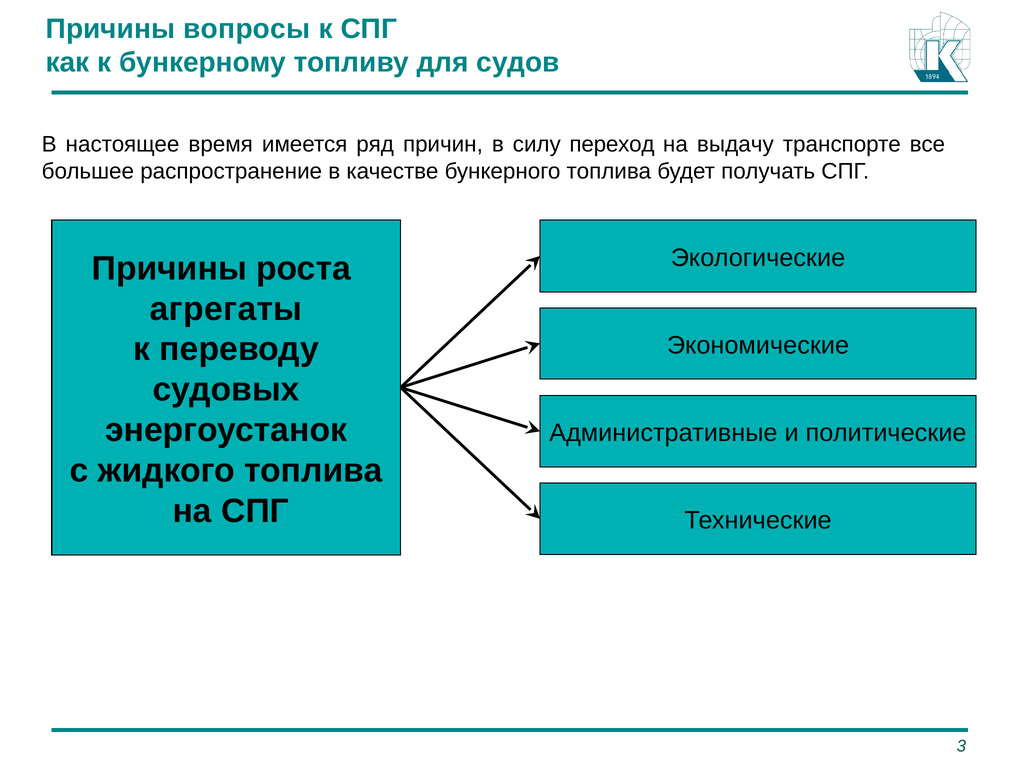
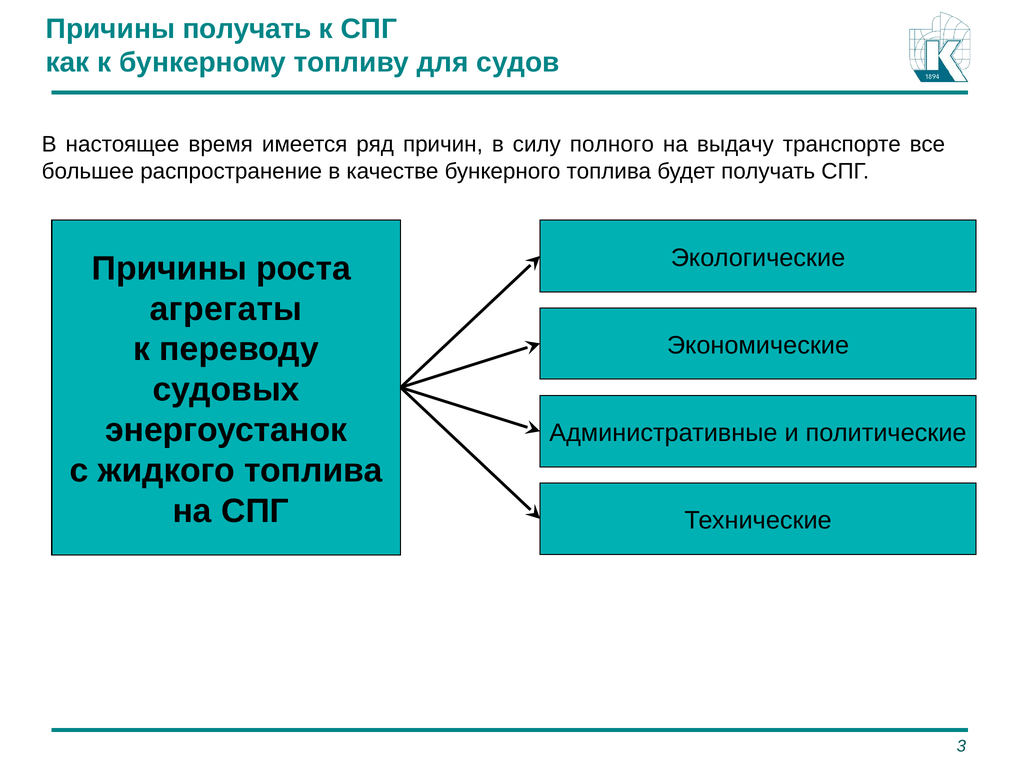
Причины вопросы: вопросы -> получать (247, 29)
переход: переход -> полного (612, 144)
